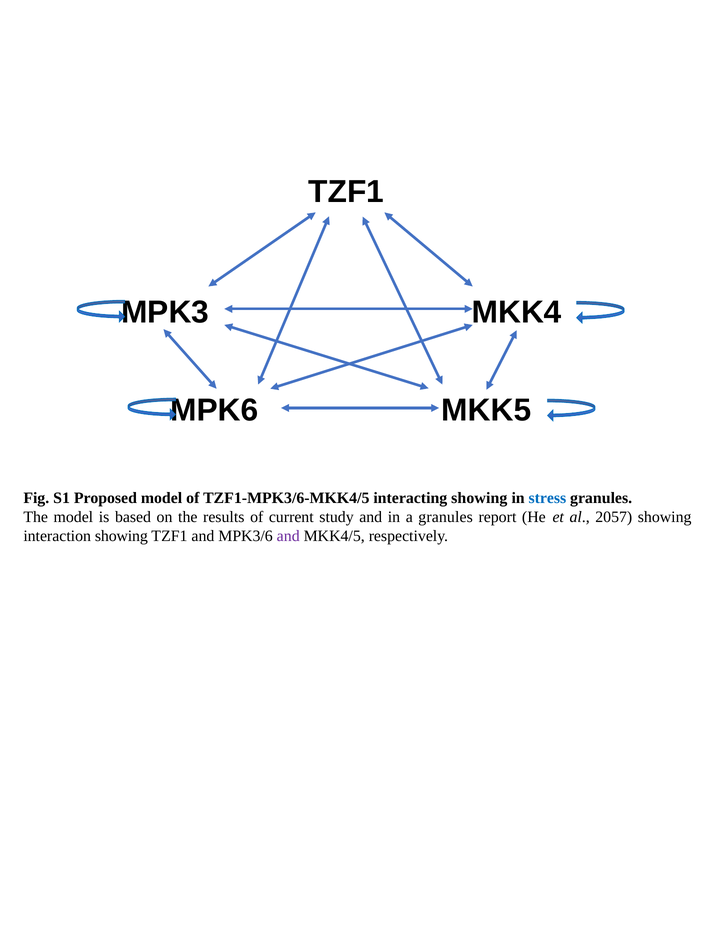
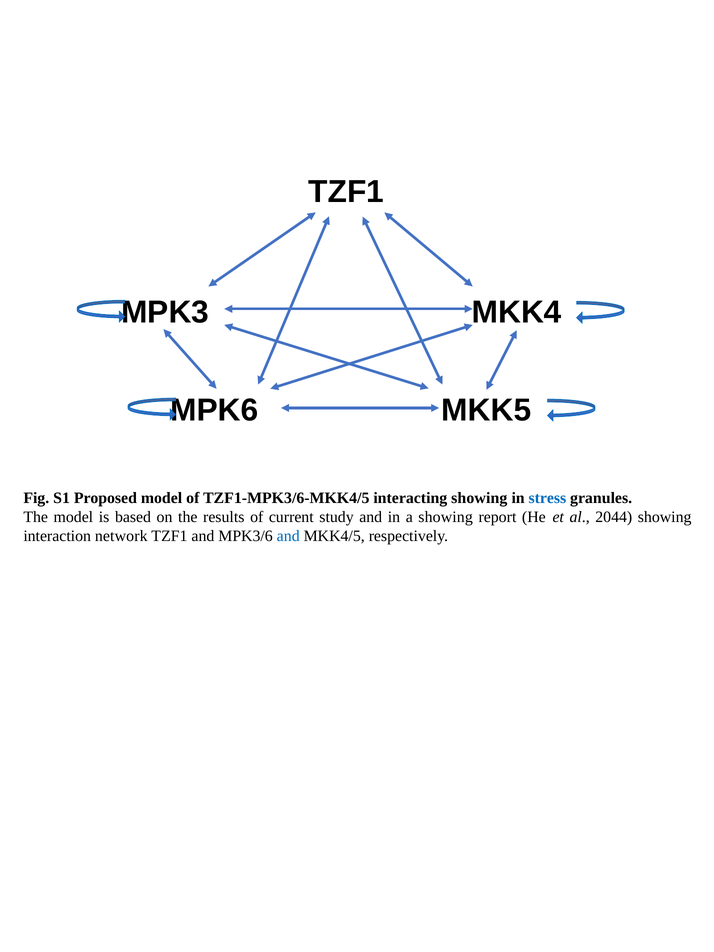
a granules: granules -> showing (446, 517)
2057: 2057 -> 2044 (614, 517)
interaction showing: showing -> network (121, 536)
and colour: purple -> blue (288, 536)
